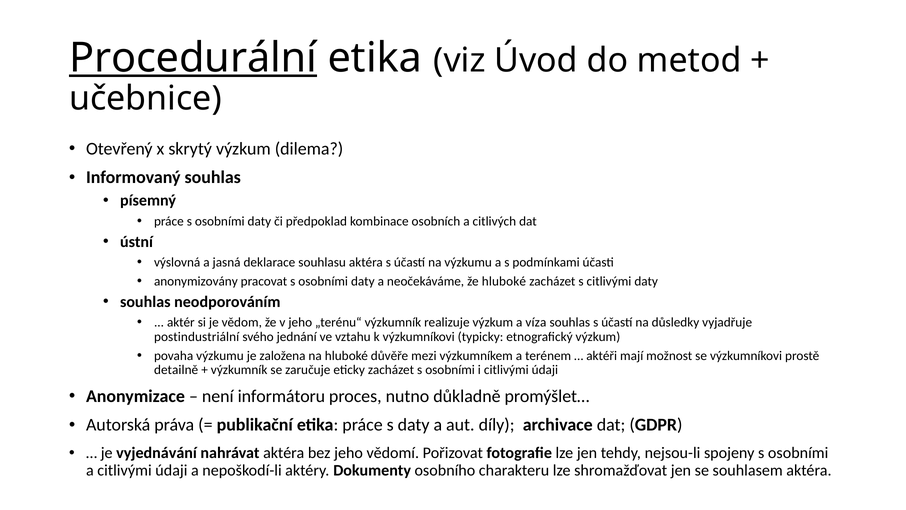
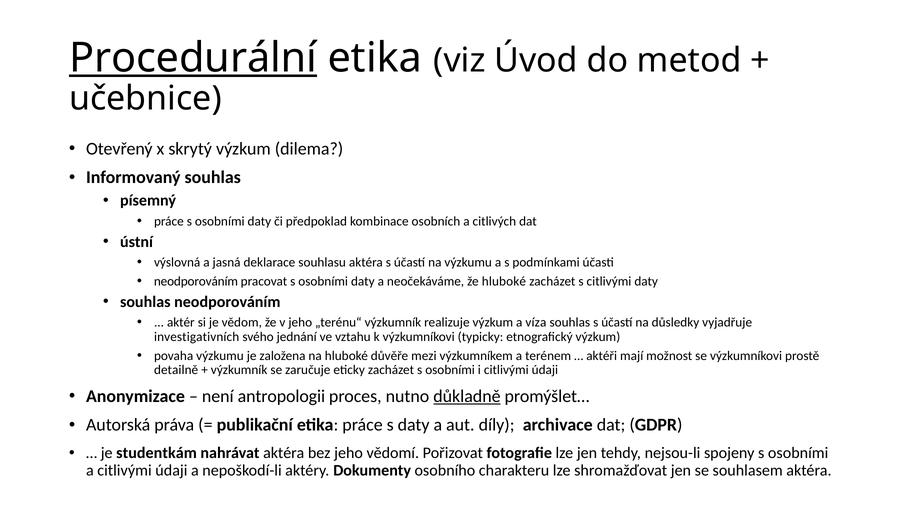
anonymizovány: anonymizovány -> neodporováním (196, 281)
postindustriální: postindustriální -> investigativních (197, 336)
informátoru: informátoru -> antropologii (281, 396)
důkladně underline: none -> present (467, 396)
vyjednávání: vyjednávání -> studentkám (157, 453)
